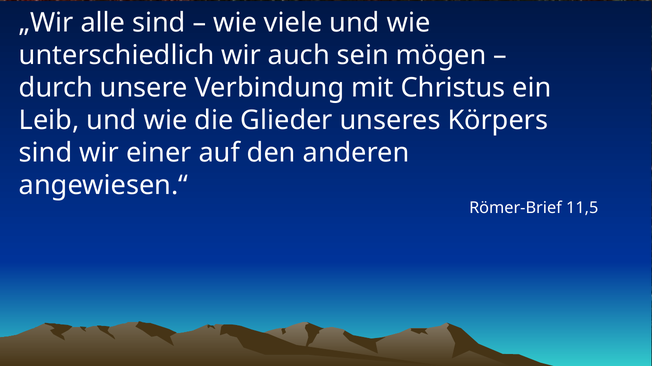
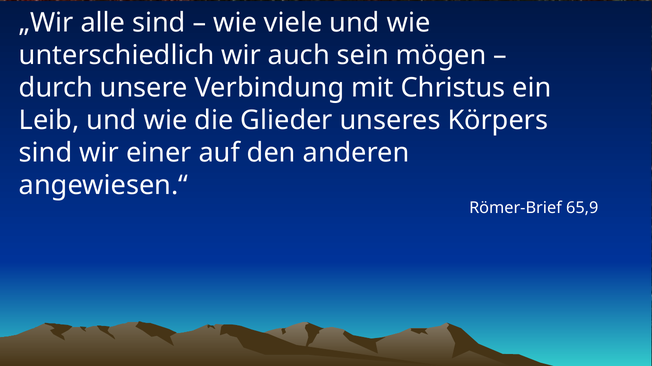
11,5: 11,5 -> 65,9 (582, 208)
